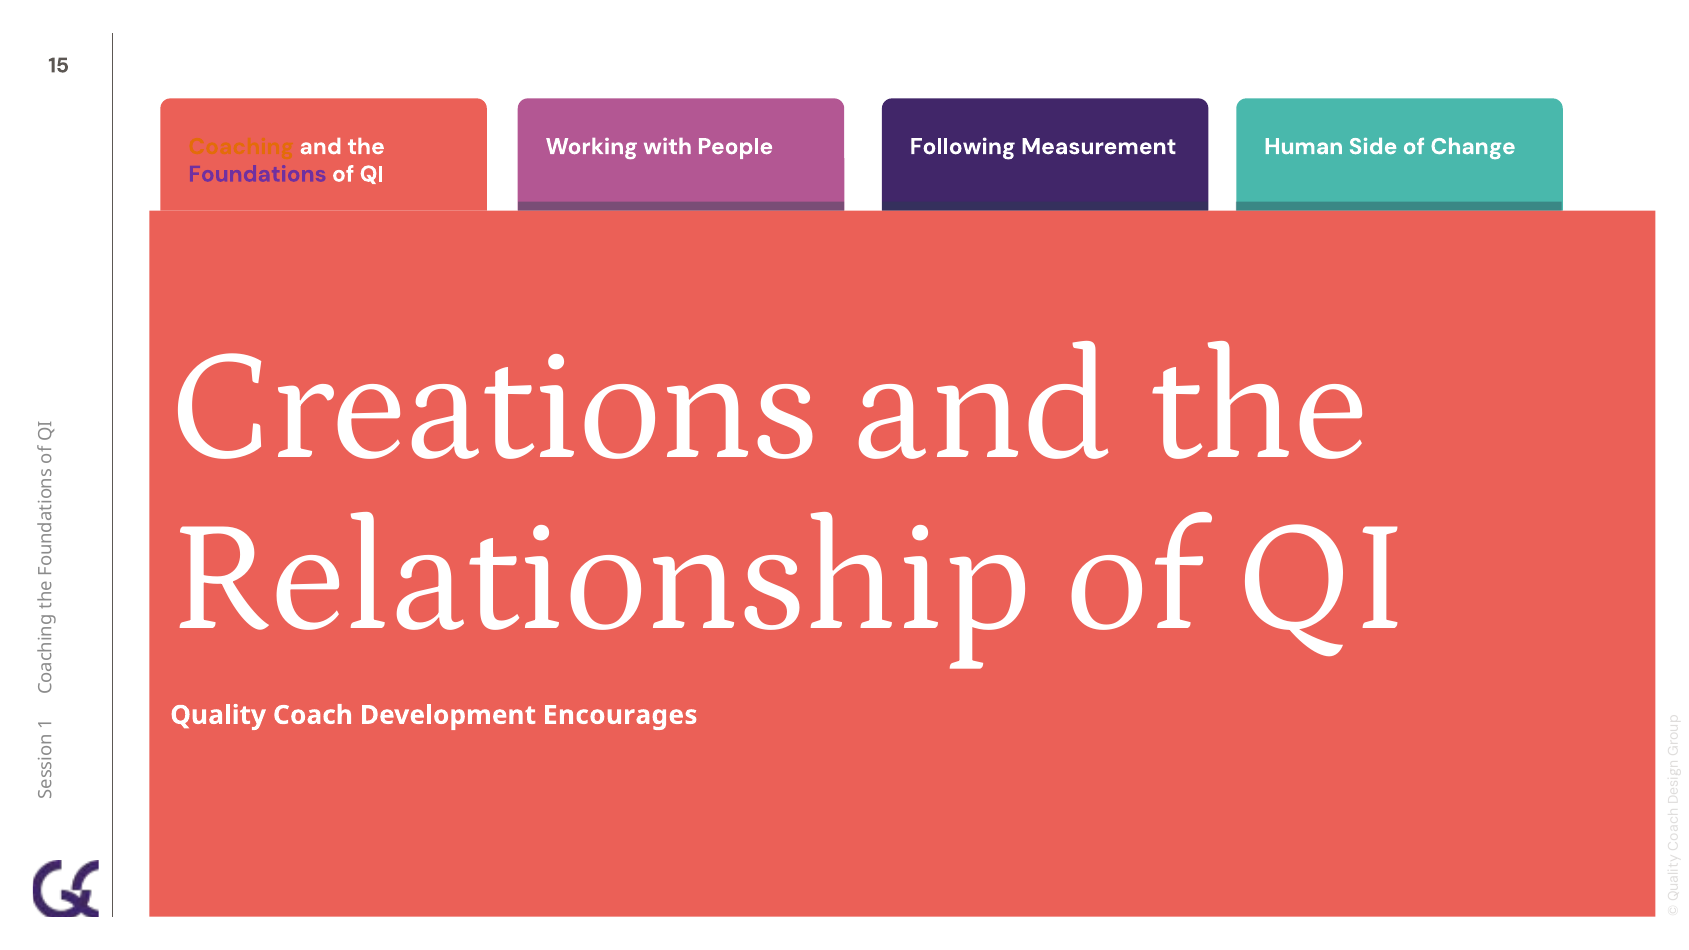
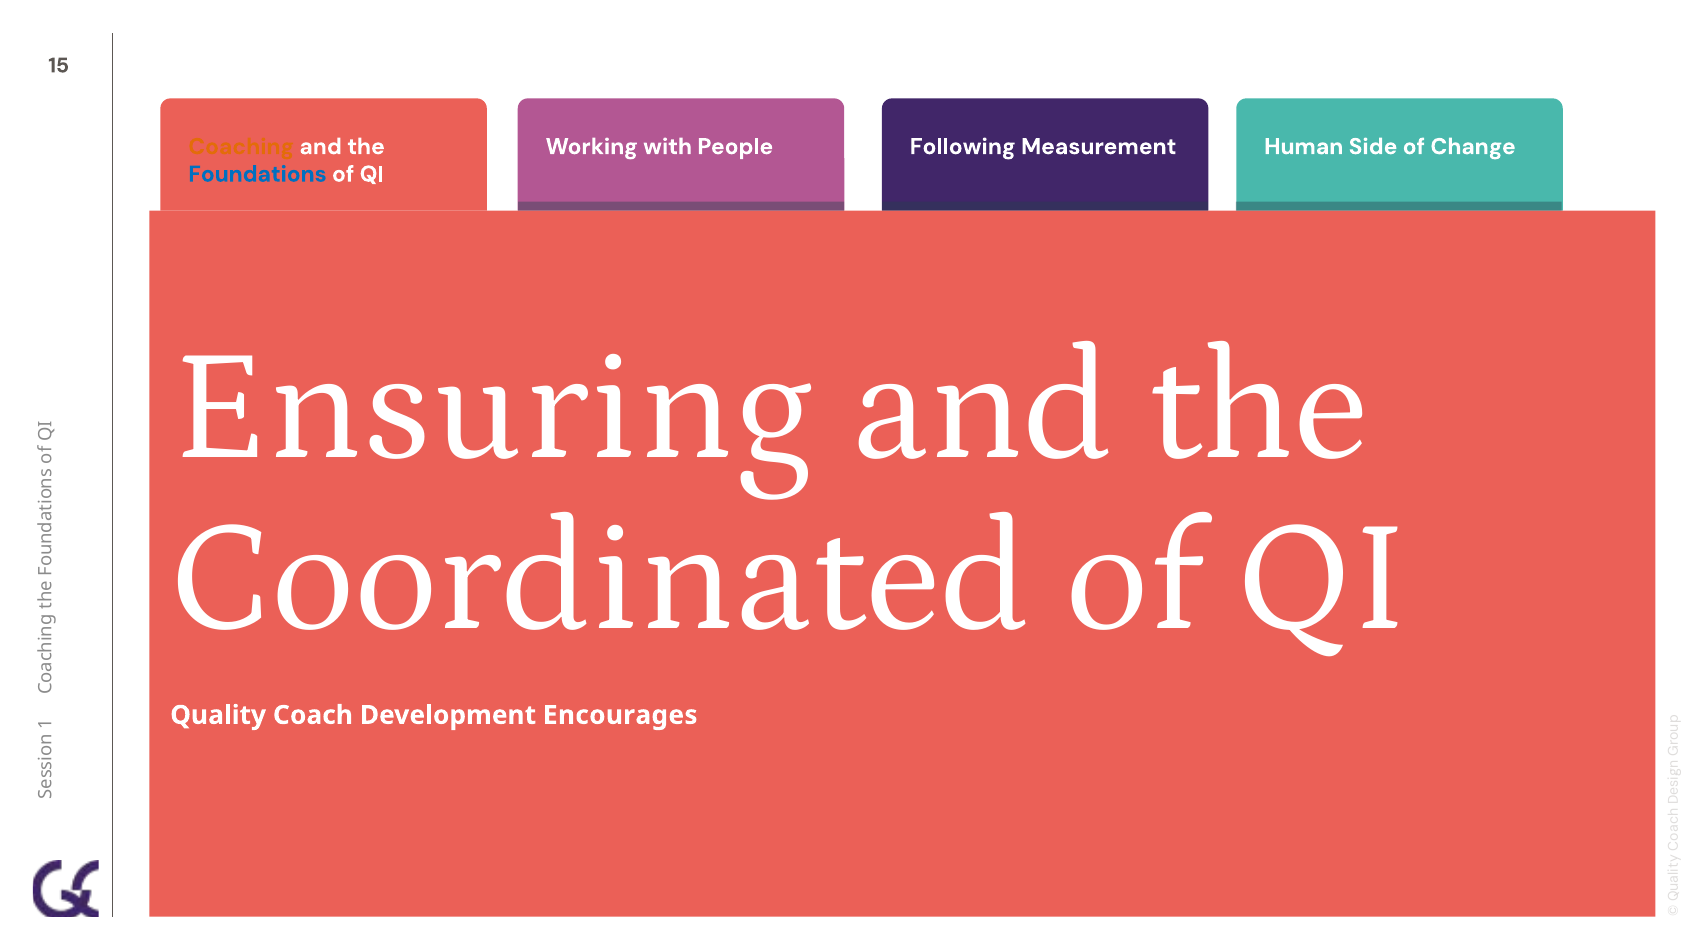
Foundations colour: purple -> blue (257, 174)
Creations: Creations -> Ensuring (492, 405)
Relationship: Relationship -> Coordinated (600, 576)
